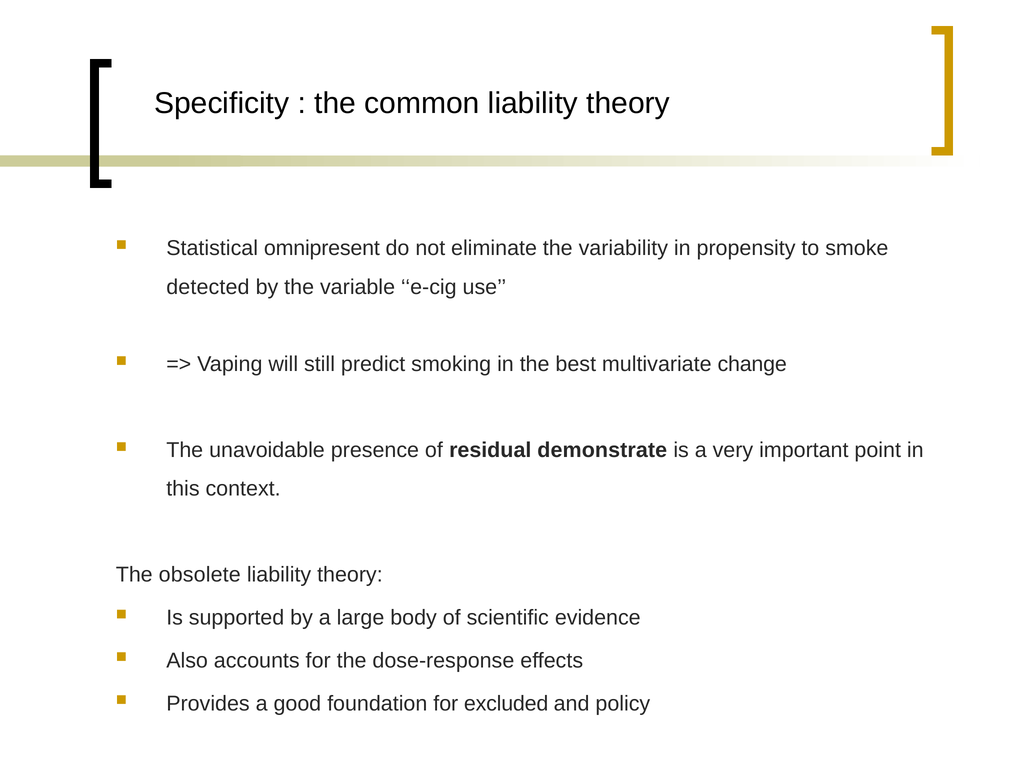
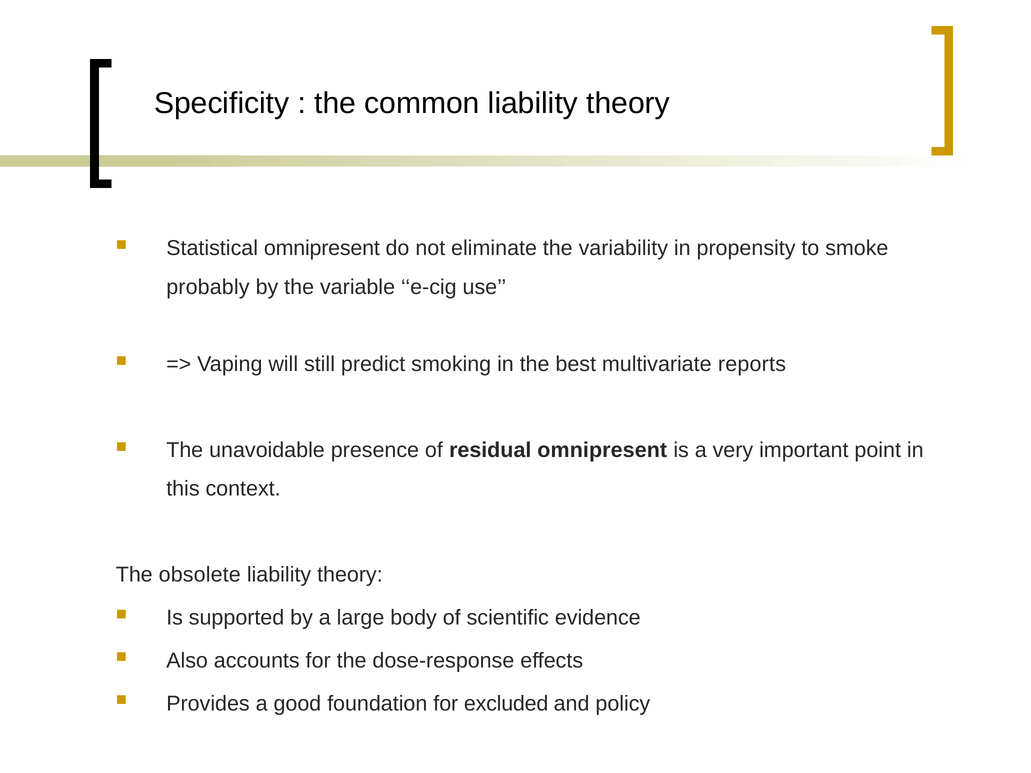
detected: detected -> probably (208, 287)
change: change -> reports (752, 364)
residual demonstrate: demonstrate -> omnipresent (602, 450)
